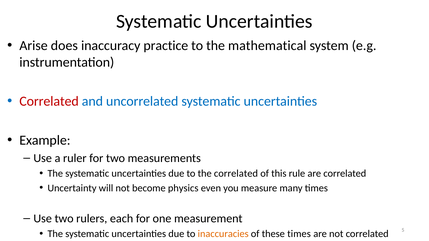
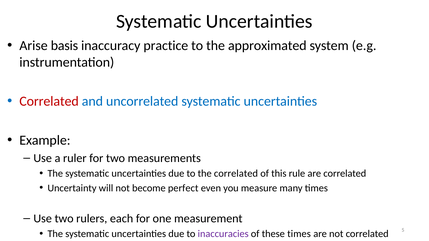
does: does -> basis (64, 46)
mathematical: mathematical -> approximated (267, 46)
physics: physics -> perfect (183, 188)
inaccuracies colour: orange -> purple (223, 234)
